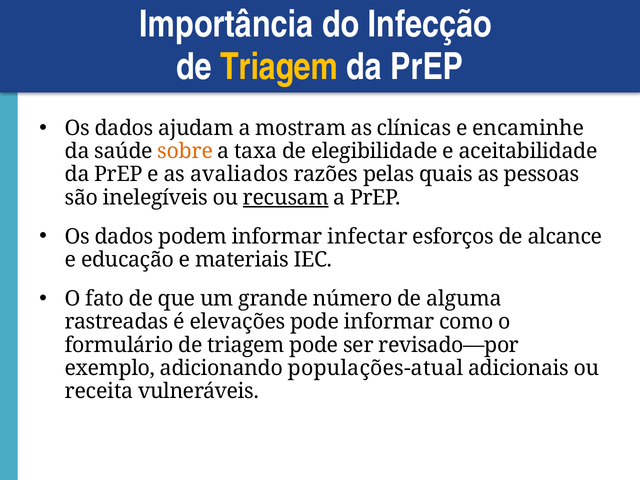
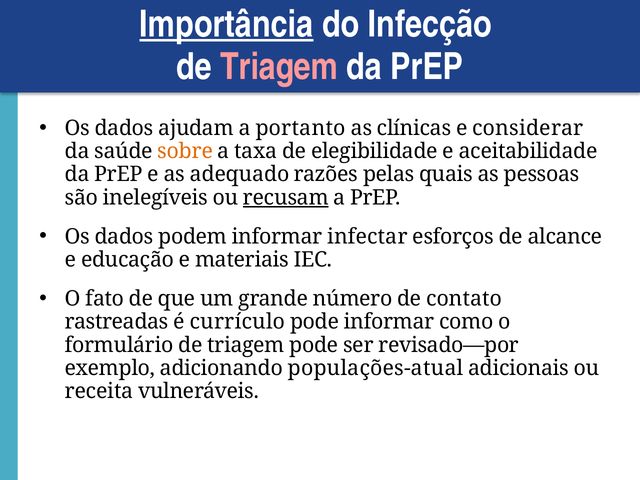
Importância underline: none -> present (226, 24)
Triagem colour: yellow -> pink (279, 67)
mostram: mostram -> portanto (301, 128)
encaminhe: encaminhe -> considerar (528, 128)
avaliados: avaliados -> adequado (239, 174)
alguma: alguma -> contato (464, 299)
elevações: elevações -> currículo (237, 322)
